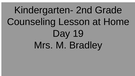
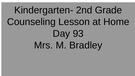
19: 19 -> 93 (78, 34)
